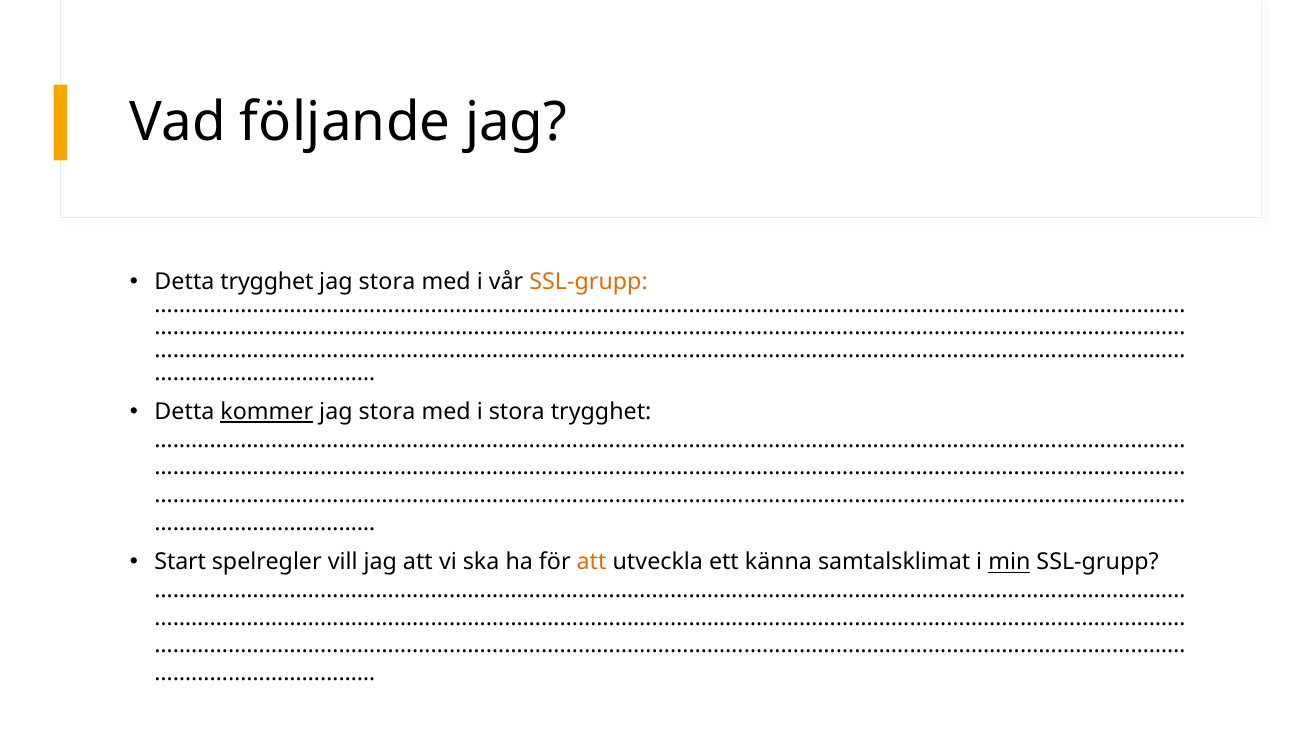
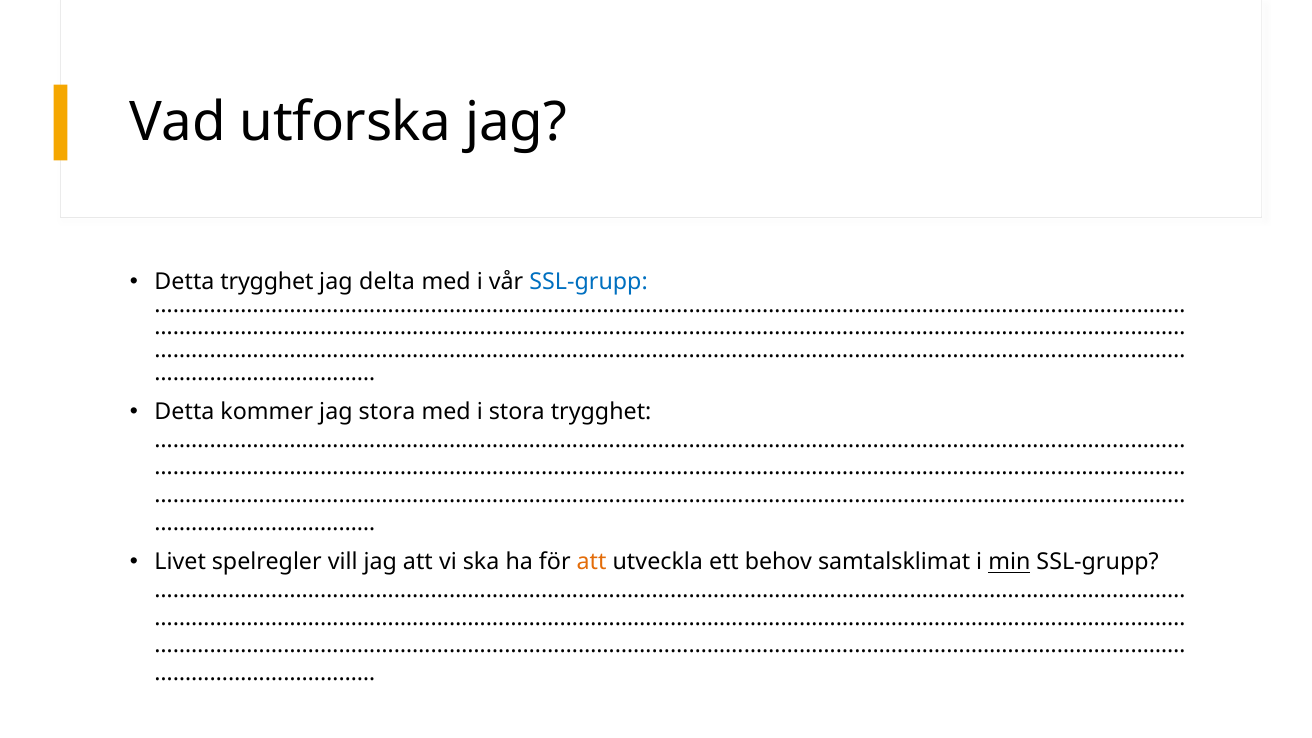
följande: följande -> utforska (346, 122)
stora: stora -> delta (387, 282)
SSL-grupp colour: orange -> blue (589, 282)
kommer underline: present -> none (267, 412)
Start: Start -> Livet (180, 562)
känna: känna -> behov (778, 562)
